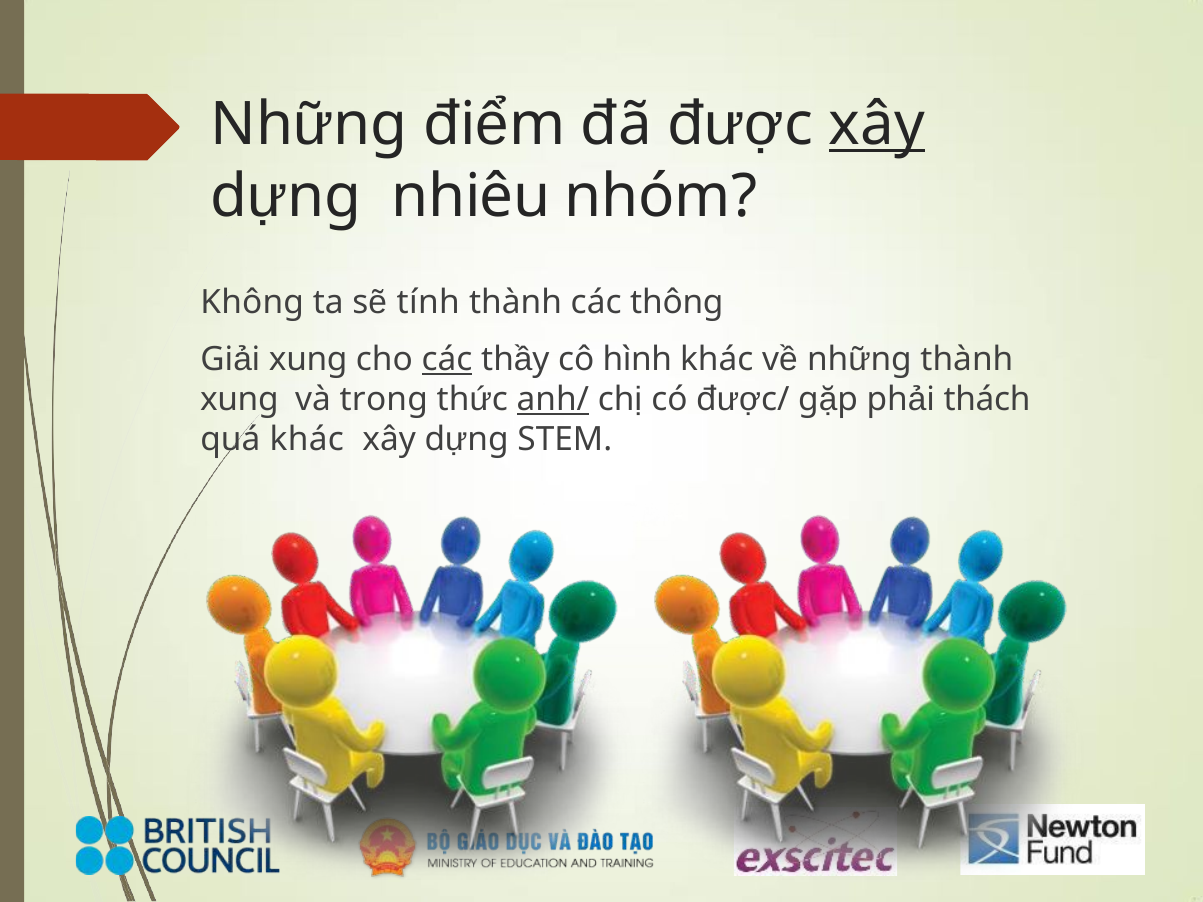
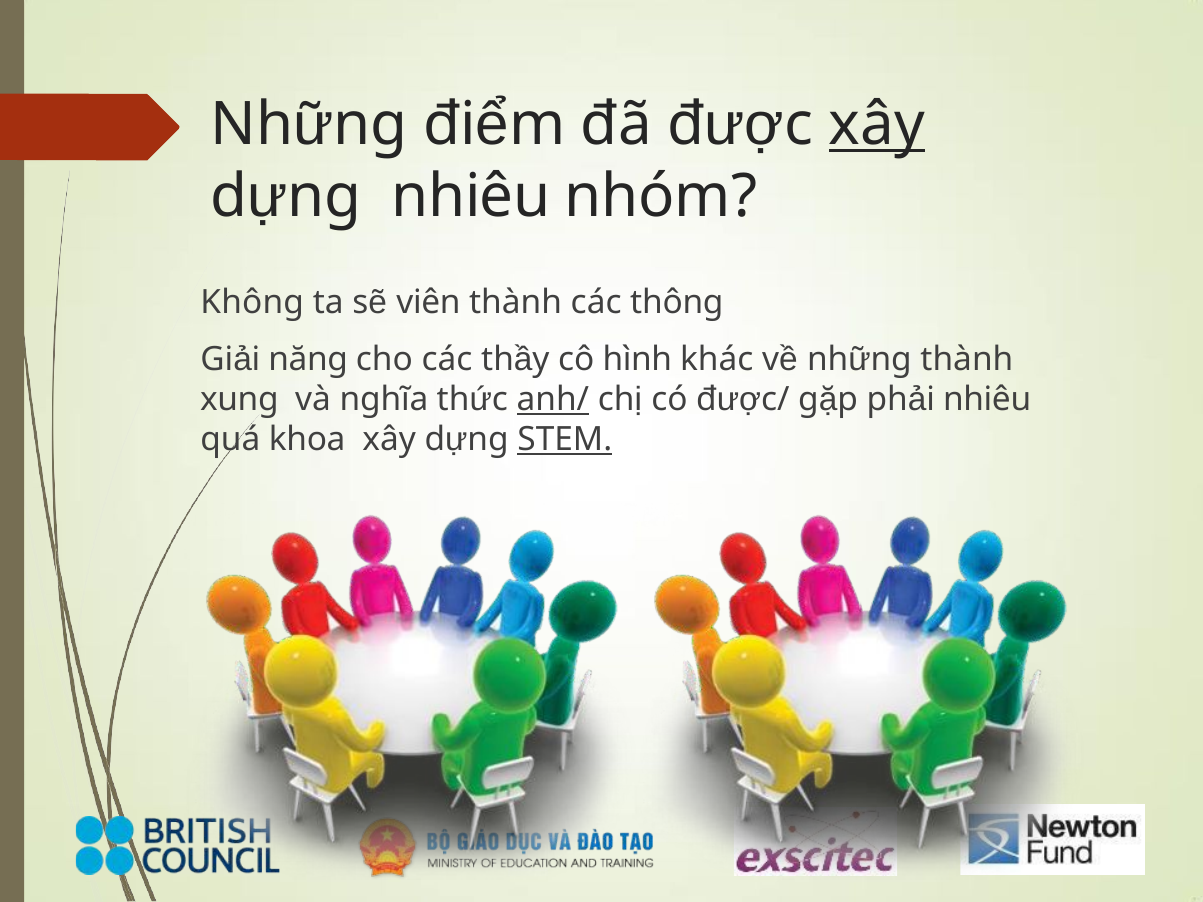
tính: tính -> viên (428, 303)
xung: xung -> năng (308, 359)
các underline: present -> none (447, 359)
trong: trong -> nghĩa (384, 400)
thách: thách -> nhiêu (987, 400)
quá khác: khác -> khoa (307, 440)
STEM underline: none -> present (565, 440)
